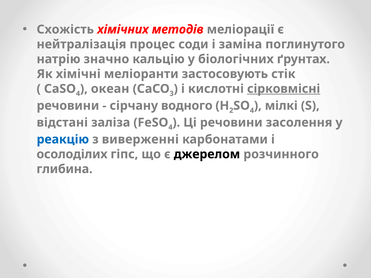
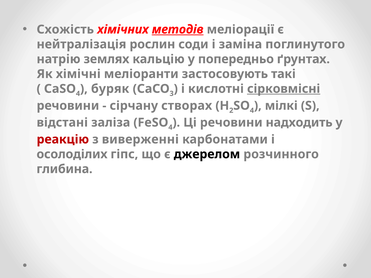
методів underline: none -> present (178, 29)
процес: процес -> рослин (152, 44)
значно: значно -> землях (106, 59)
біологічних: біологічних -> попередньо (236, 59)
стік: стік -> такі (283, 74)
океан: океан -> буряк (110, 89)
водного: водного -> створах (187, 106)
засолення: засолення -> надходить (299, 123)
реакцію colour: blue -> red (63, 139)
